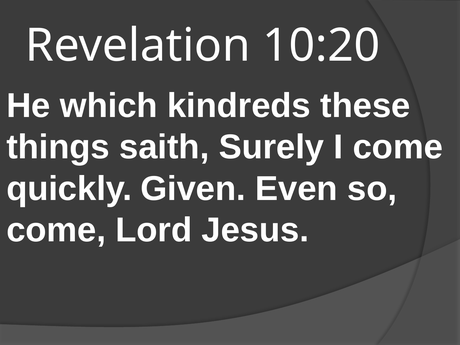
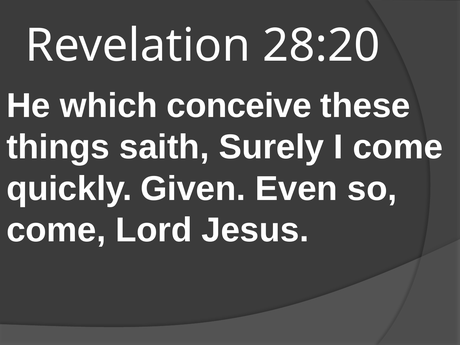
10:20: 10:20 -> 28:20 (321, 46)
kindreds: kindreds -> conceive (239, 106)
